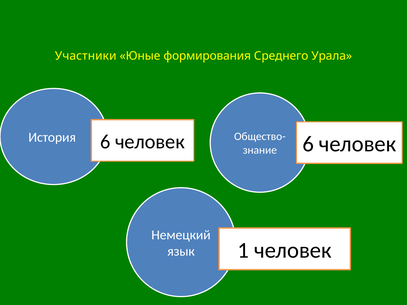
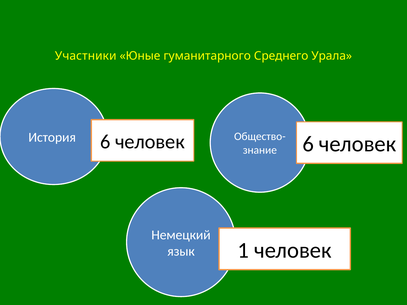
формирования: формирования -> гуманитарного (207, 56)
